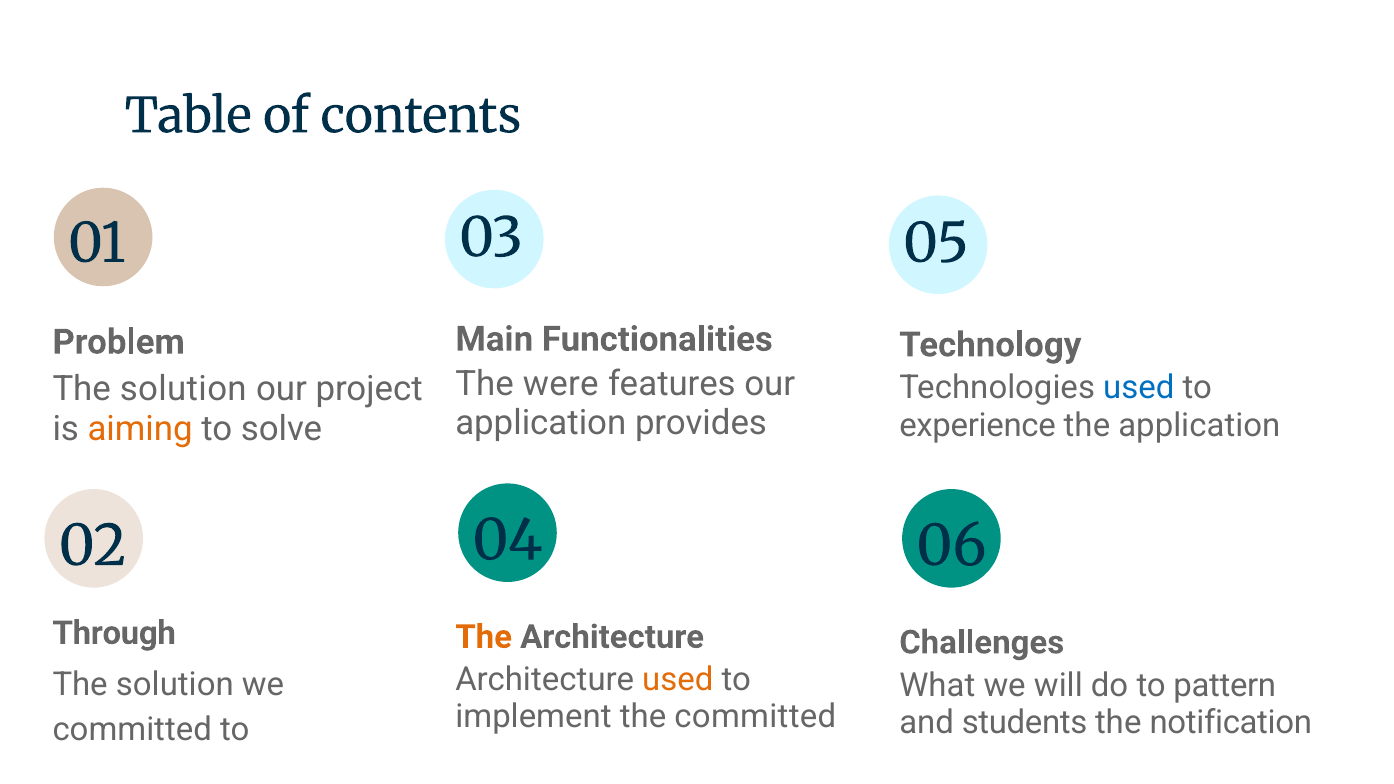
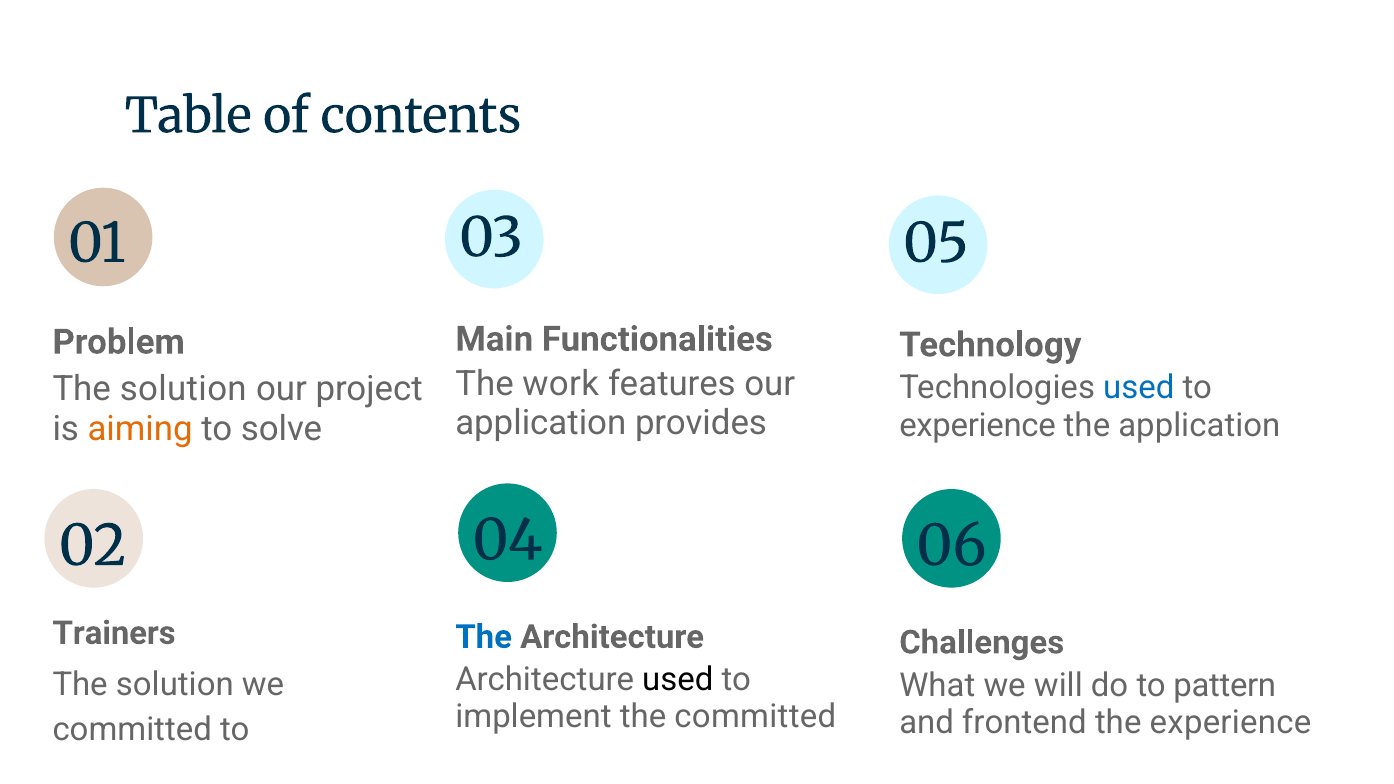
were: were -> work (561, 384)
Through: Through -> Trainers (114, 633)
The colour: orange -> blue (484, 637)
used colour: orange -> black (678, 680)
students: students -> frontend (1024, 723)
the notification: notification -> experience (1230, 723)
